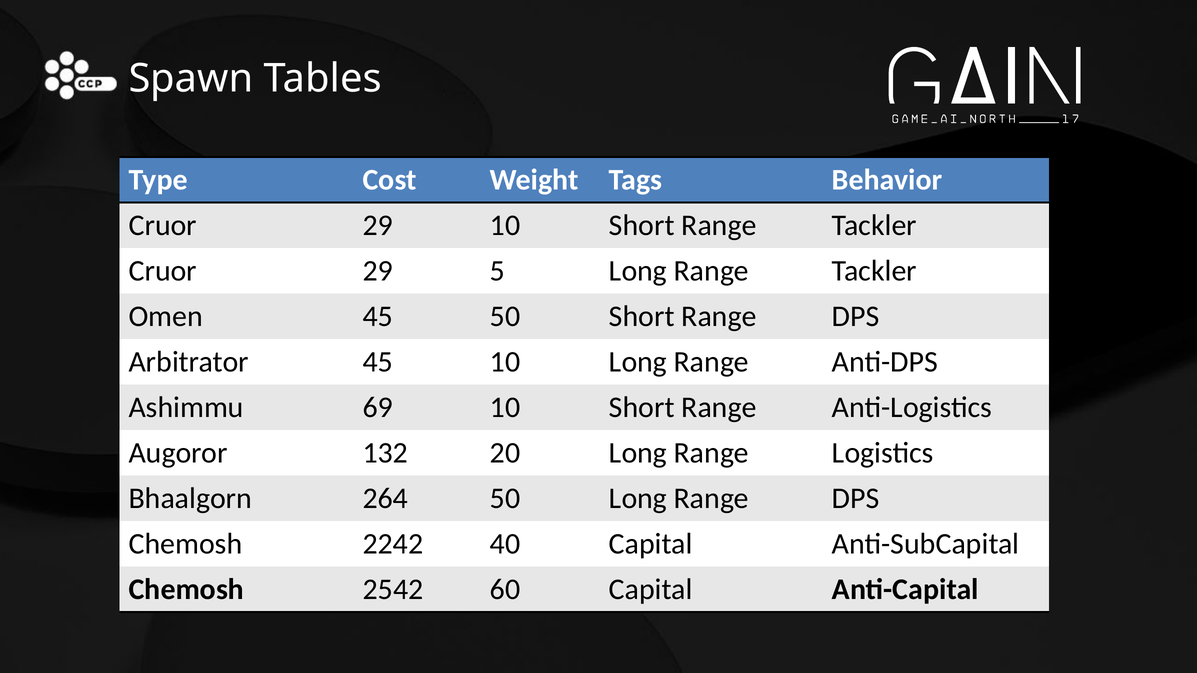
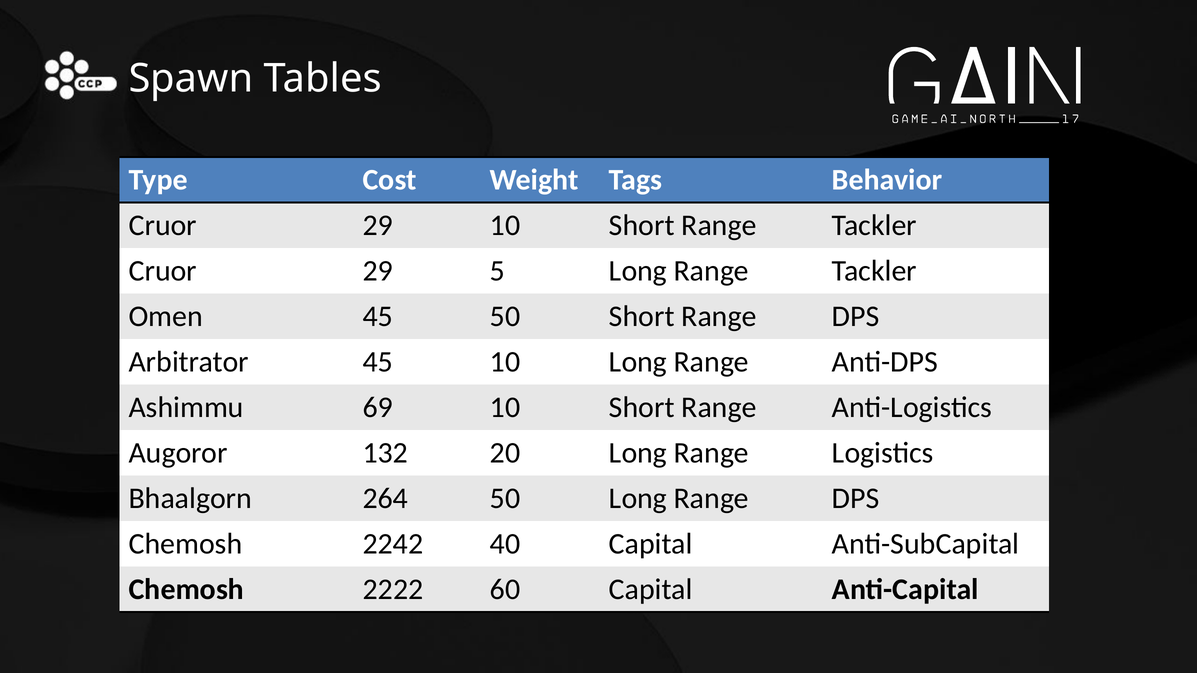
2542: 2542 -> 2222 (393, 590)
